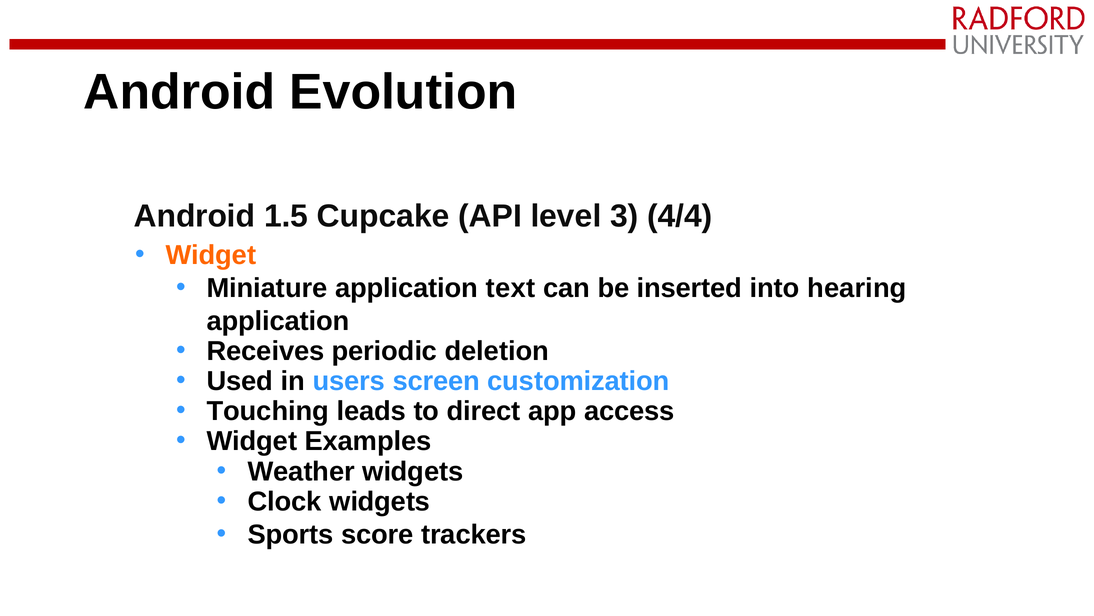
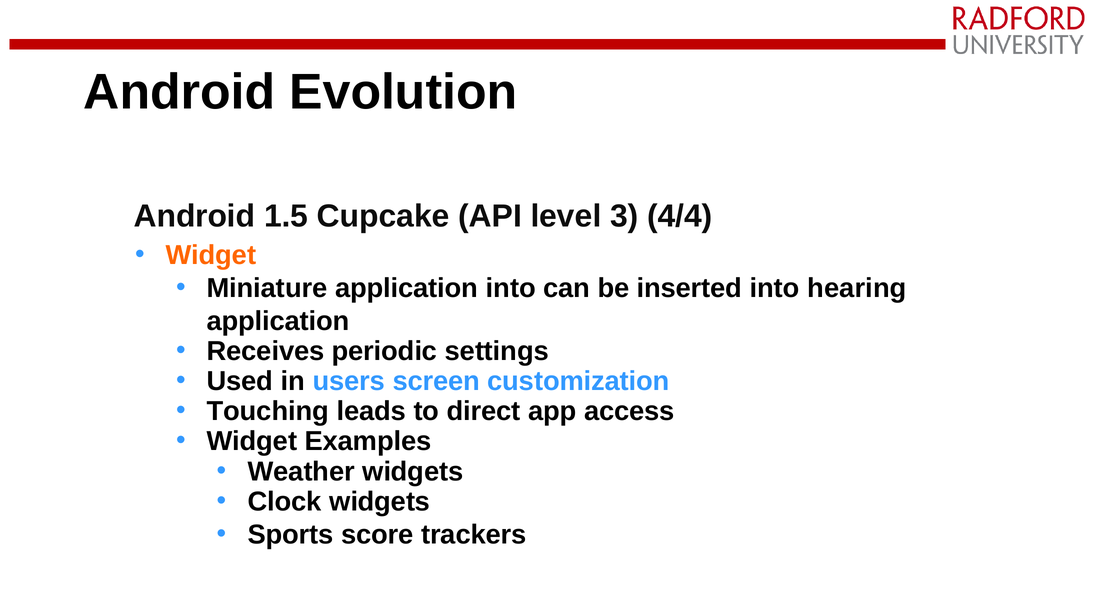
application text: text -> into (511, 288)
deletion: deletion -> settings (497, 351)
